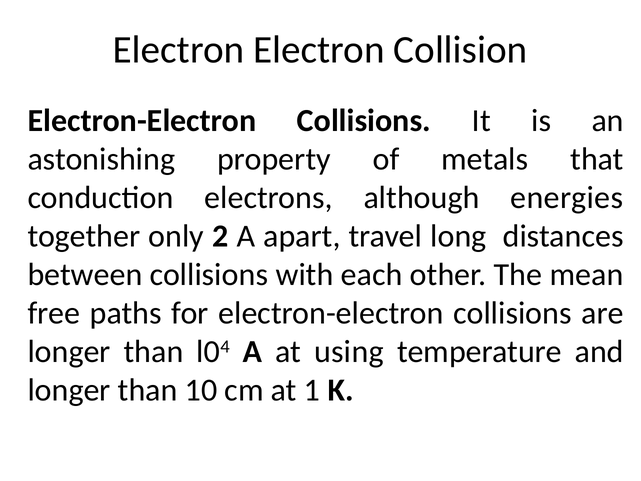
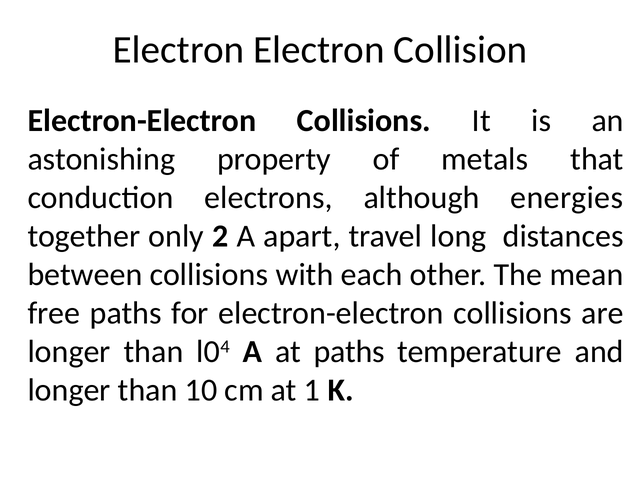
at using: using -> paths (349, 352)
